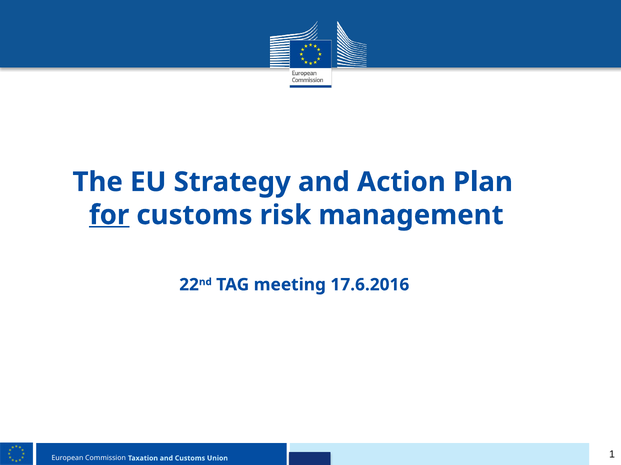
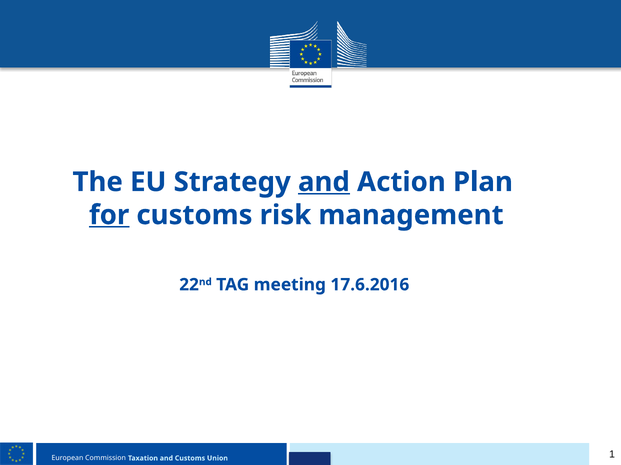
and underline: none -> present (324, 182)
